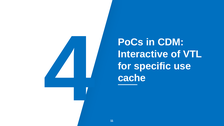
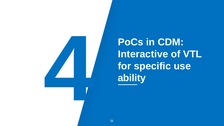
cache: cache -> ability (132, 78)
